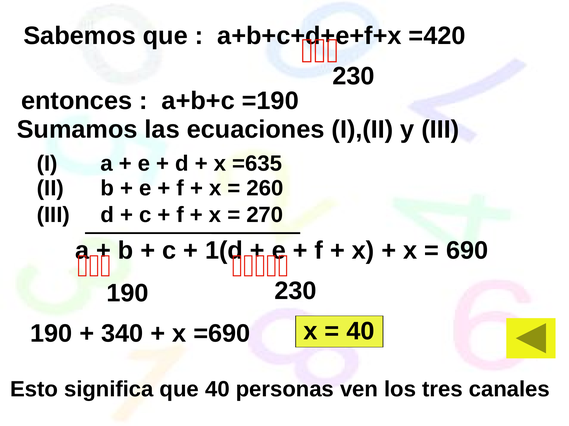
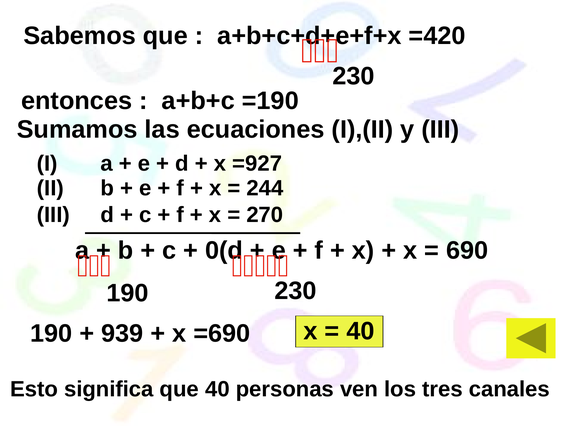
=635: =635 -> =927 (257, 164)
260: 260 -> 244 (265, 188)
1(d: 1(d -> 0(d (224, 251)
340: 340 -> 939 (122, 334)
